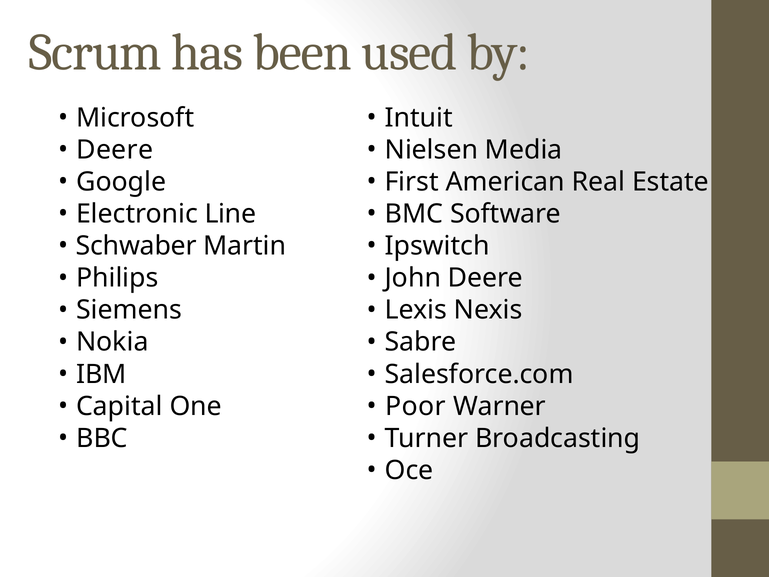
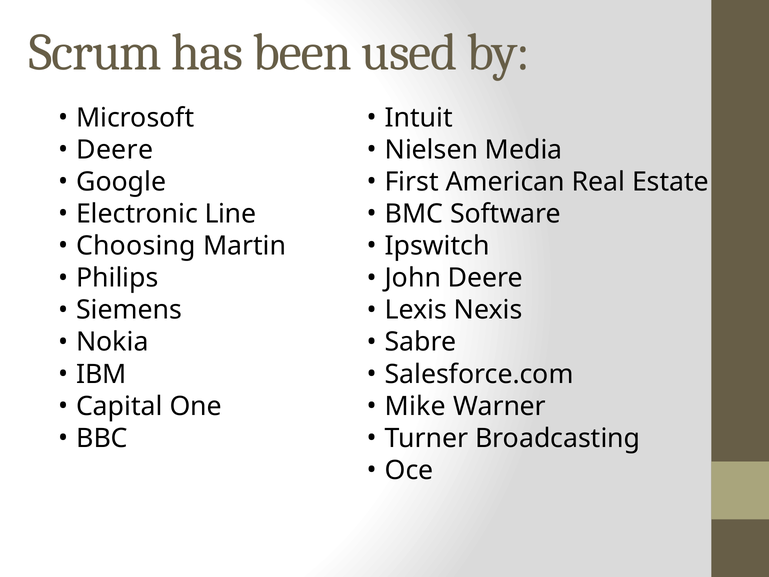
Schwaber: Schwaber -> Choosing (136, 246)
Poor: Poor -> Mike (415, 406)
